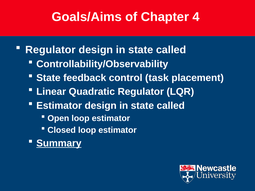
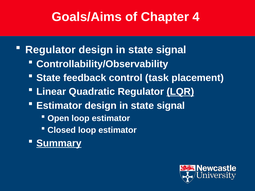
called: called -> signal (171, 50)
LQR underline: none -> present (180, 92)
called: called -> signal (171, 106)
